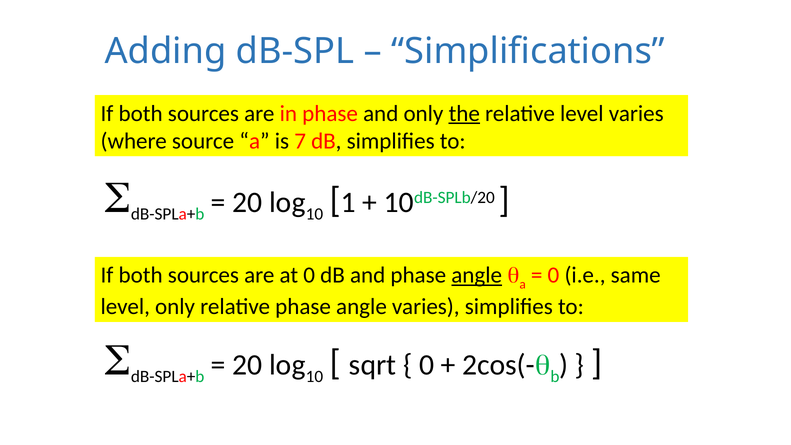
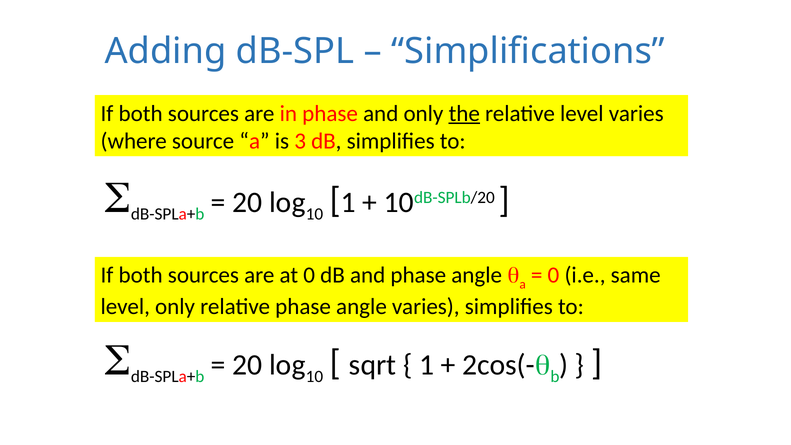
7: 7 -> 3 (300, 141)
angle underline: present -> none (477, 275)
0: 0 -> 1 (427, 365)
